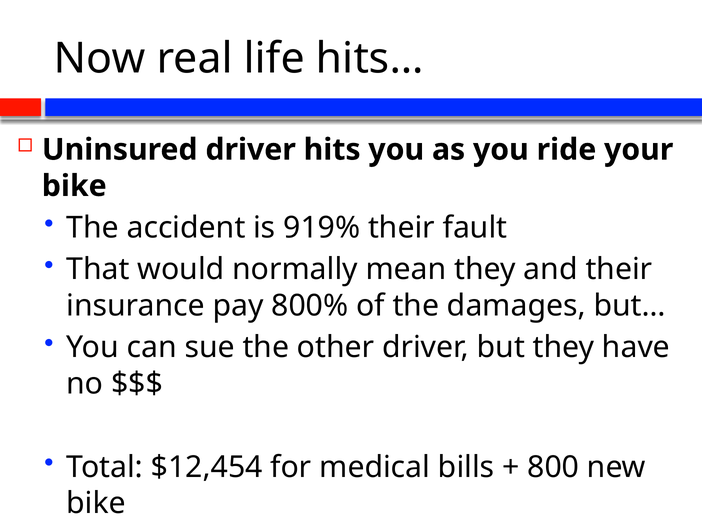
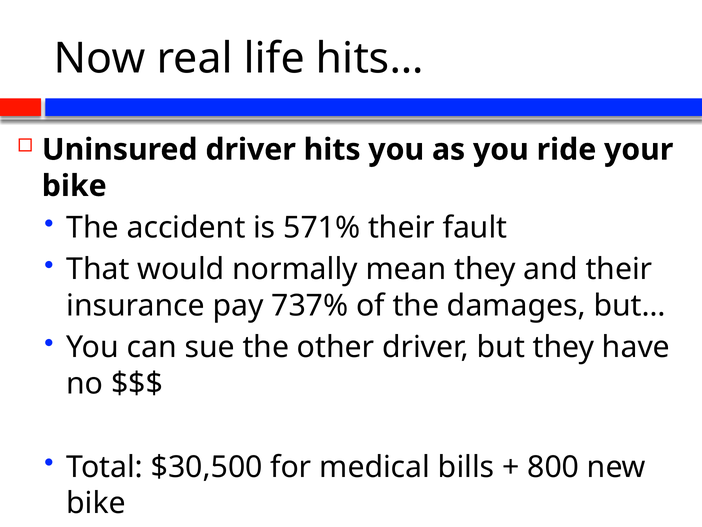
919%: 919% -> 571% (322, 227)
800%: 800% -> 737% (310, 305)
$12,454: $12,454 -> $30,500 (207, 467)
